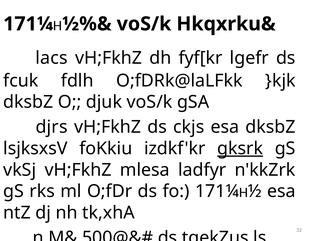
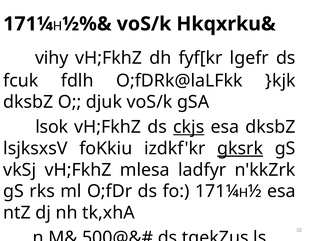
lacs: lacs -> vihy (52, 58)
djrs: djrs -> lsok (52, 127)
ckjs underline: none -> present (189, 127)
